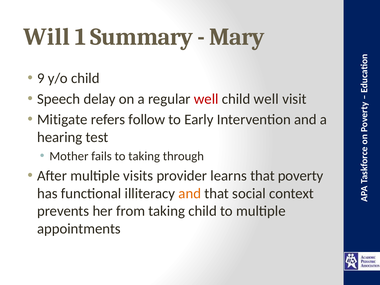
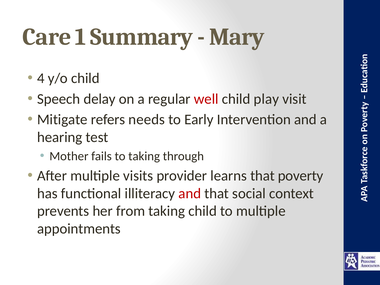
Will: Will -> Care (47, 37)
9: 9 -> 4 (41, 78)
child well: well -> play (266, 99)
follow: follow -> needs (147, 120)
and colour: orange -> red (190, 193)
